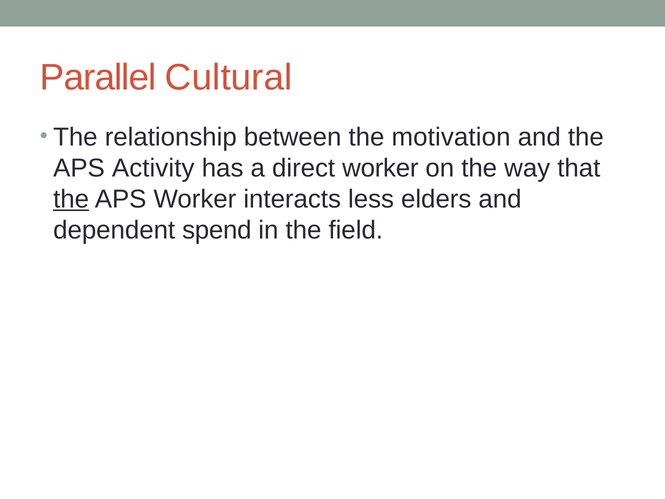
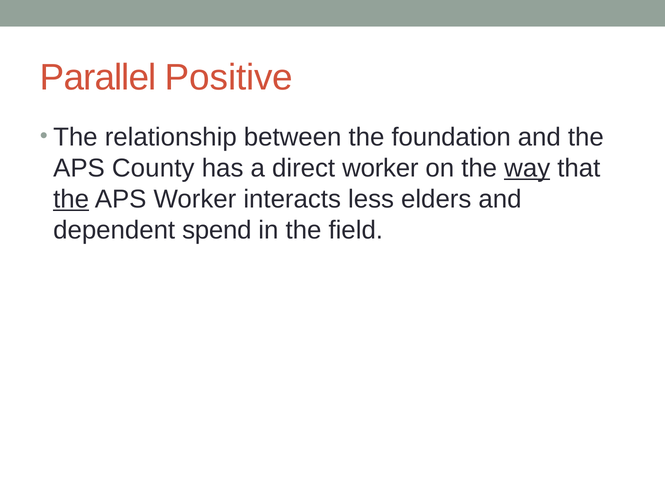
Cultural: Cultural -> Positive (229, 77)
motivation: motivation -> foundation (451, 137)
Activity: Activity -> County (153, 168)
way underline: none -> present (527, 168)
